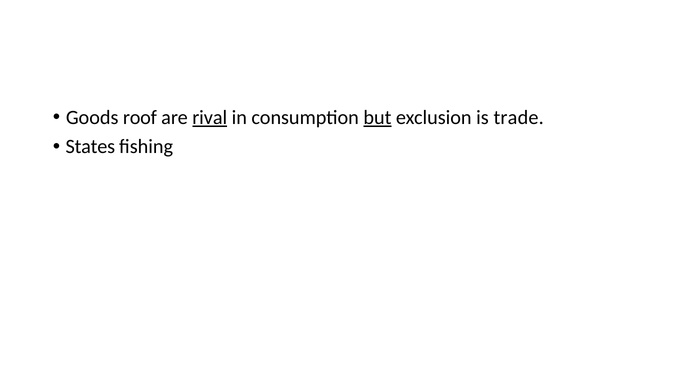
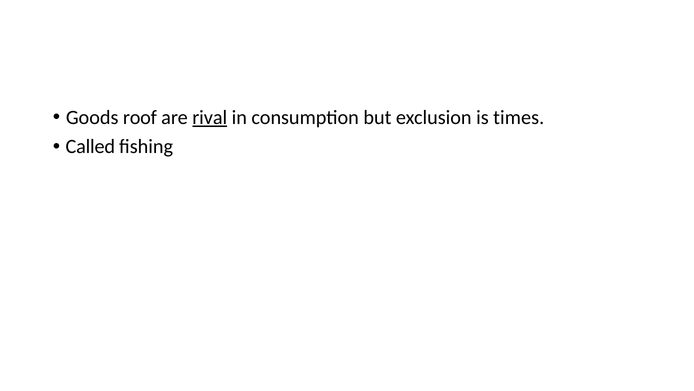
but underline: present -> none (377, 117)
trade: trade -> times (519, 117)
States: States -> Called (90, 146)
